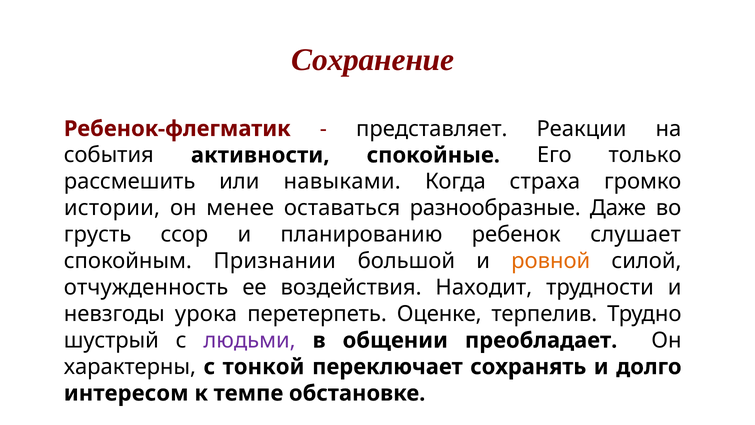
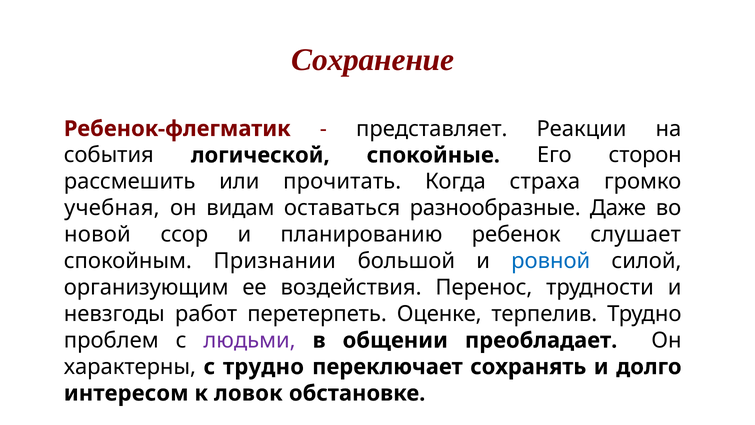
активности: активности -> логической (260, 155)
только: только -> сторон (645, 155)
навыками: навыками -> прочитать (342, 182)
истории: истории -> учебная (112, 208)
менее: менее -> видам (240, 208)
грусть: грусть -> новой (97, 234)
ровной colour: orange -> blue (551, 261)
отчужденность: отчужденность -> организующим (146, 287)
Находит: Находит -> Перенос (484, 287)
урока: урока -> работ (206, 314)
шустрый: шустрый -> проблем (111, 340)
с тонкой: тонкой -> трудно (263, 367)
темпе: темпе -> ловок (248, 393)
